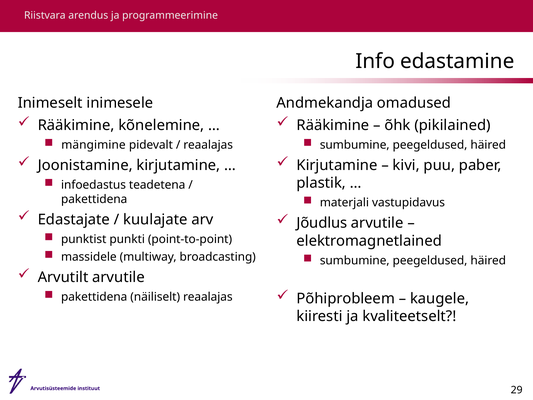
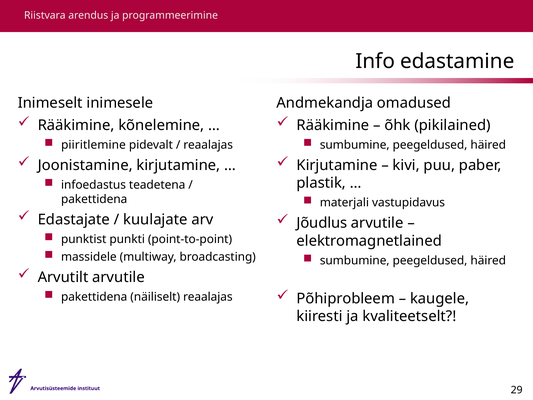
mängimine: mängimine -> piiritlemine (93, 145)
